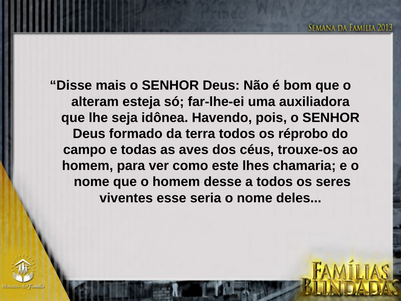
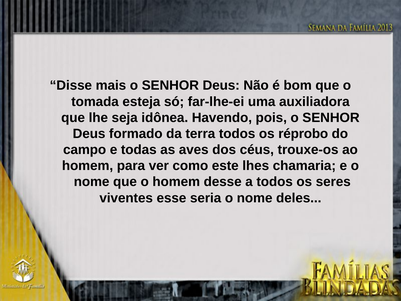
alteram: alteram -> tomada (95, 102)
